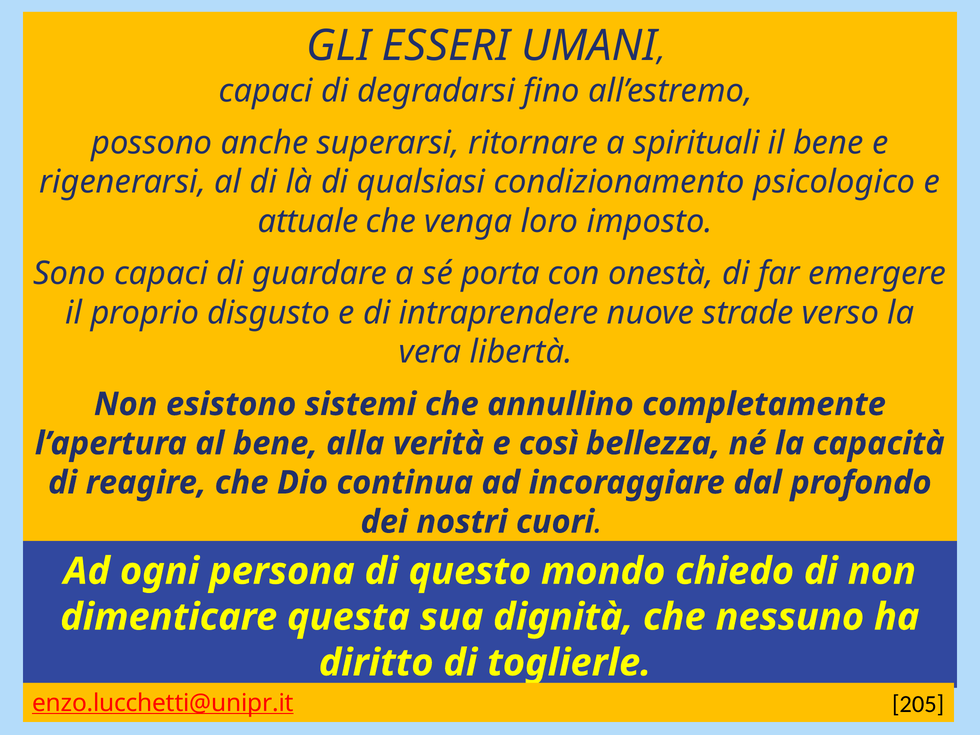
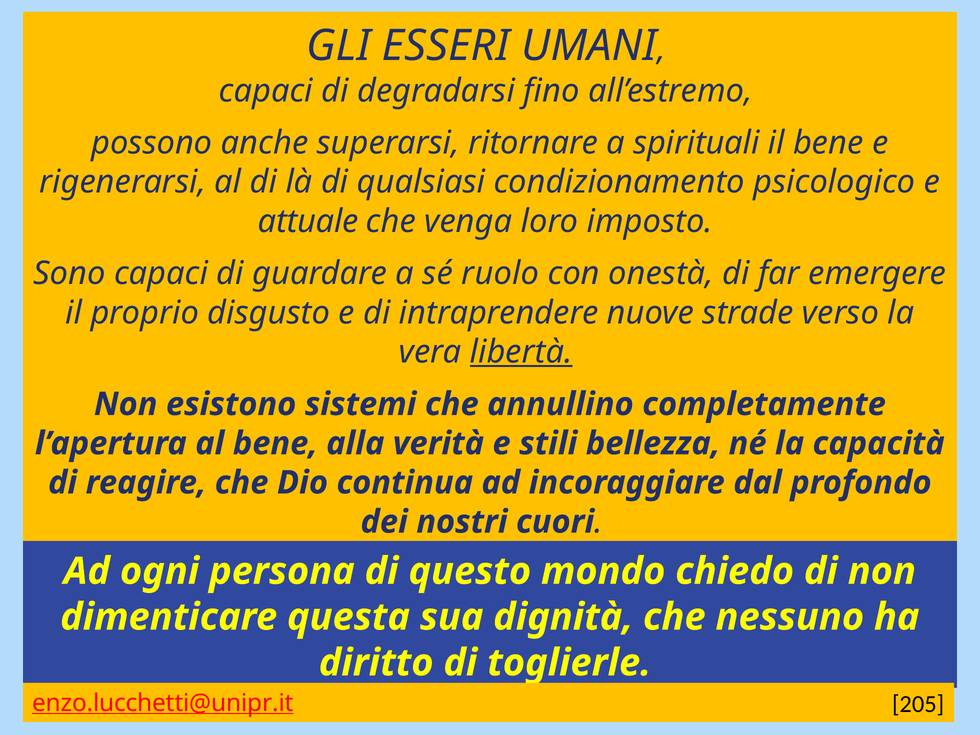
porta: porta -> ruolo (500, 274)
libertà underline: none -> present (521, 352)
così: così -> stili (548, 443)
